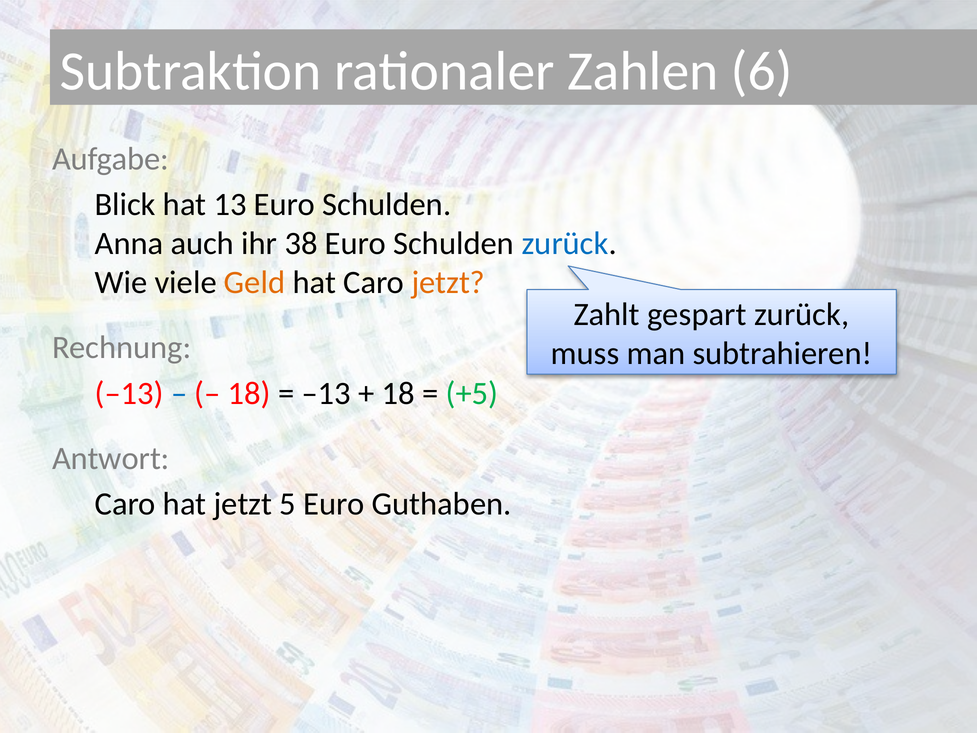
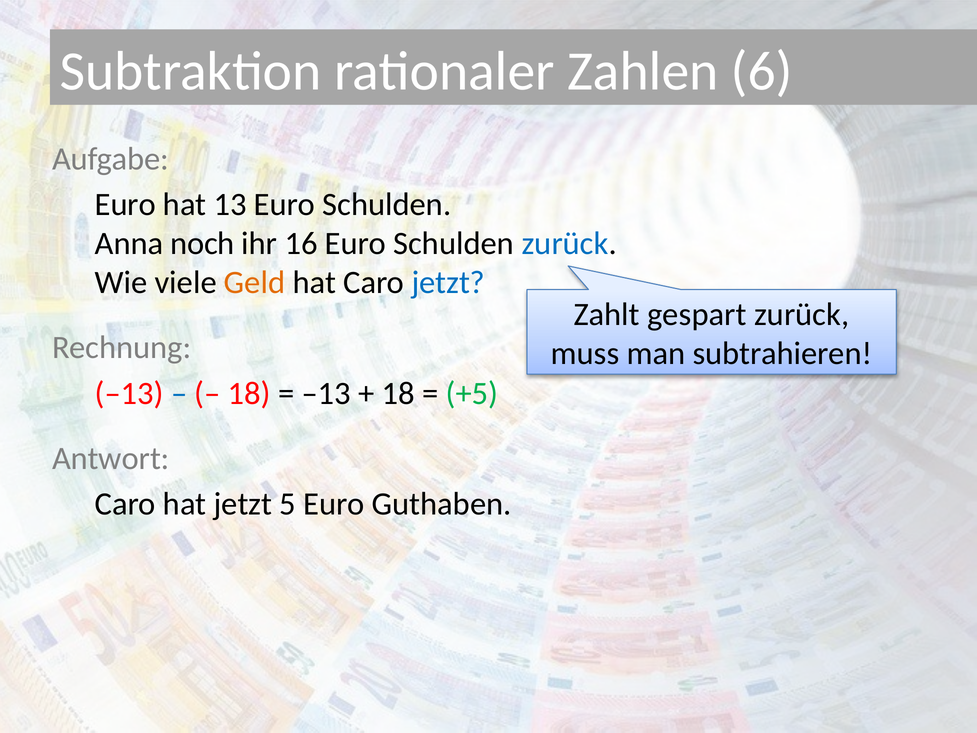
Blick: Blick -> Euro (125, 204)
auch: auch -> noch (203, 243)
38: 38 -> 16 (301, 243)
jetzt colour: orange -> blue (448, 282)
